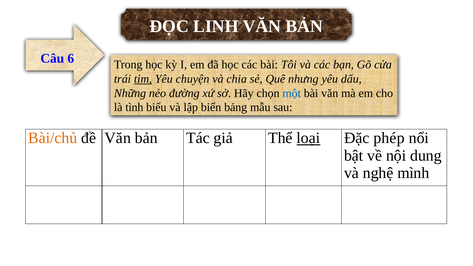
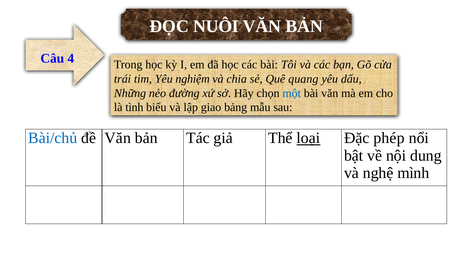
LINH: LINH -> NUÔI (216, 26)
6: 6 -> 4 (71, 59)
tim underline: present -> none (143, 79)
chuyện: chuyện -> nghiệm (193, 79)
nhưng: nhưng -> quang (303, 79)
biển: biển -> giao (211, 107)
Bài/chủ colour: orange -> blue (53, 138)
